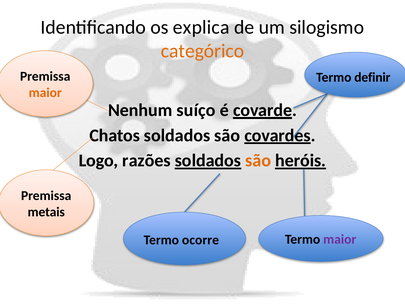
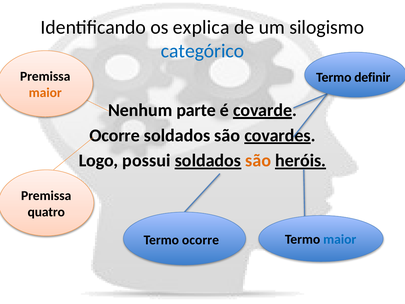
categórico colour: orange -> blue (202, 51)
suíço: suíço -> parte (196, 110)
Chatos: Chatos -> Ocorre (115, 135)
razões: razões -> possui (146, 161)
metais: metais -> quatro (46, 212)
maior colour: purple -> blue (340, 239)
